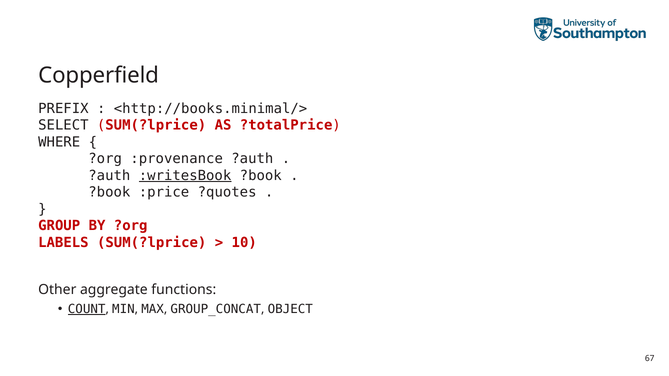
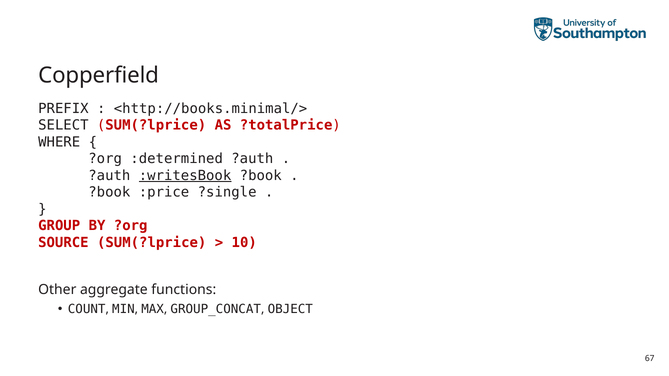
:provenance: :provenance -> :determined (177, 159)
?quotes: ?quotes -> ?single (227, 192)
LABELS: LABELS -> SOURCE (63, 243)
COUNT underline: present -> none (87, 309)
